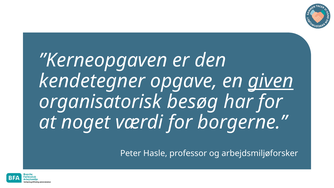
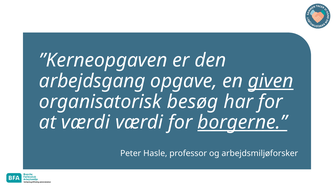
kendetegner: kendetegner -> arbejdsgang (92, 81)
at noget: noget -> værdi (86, 122)
borgerne underline: none -> present (242, 122)
